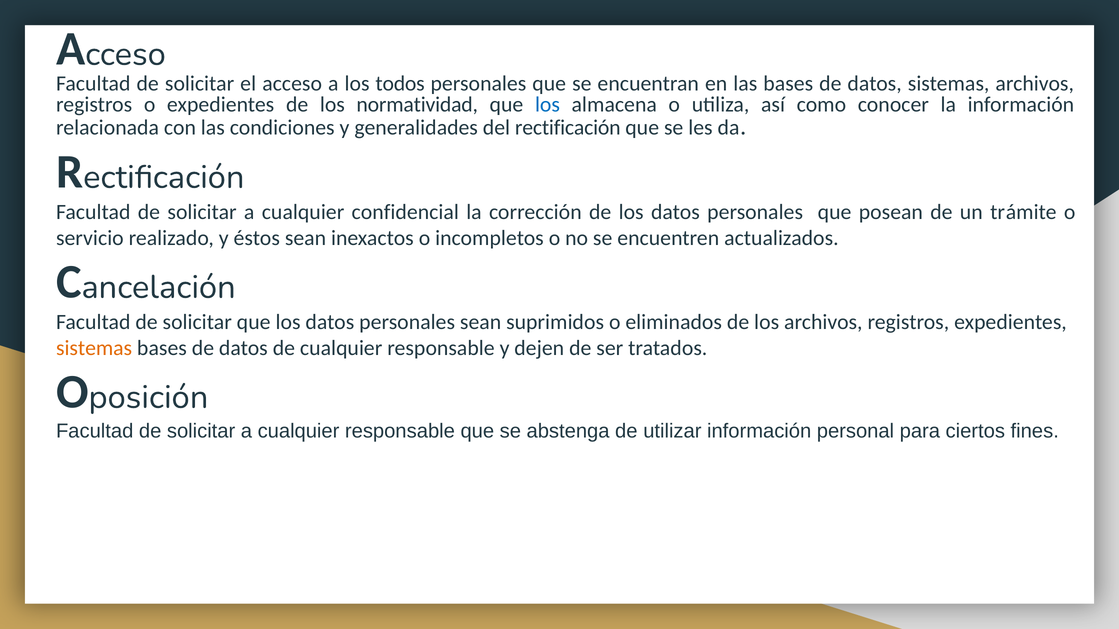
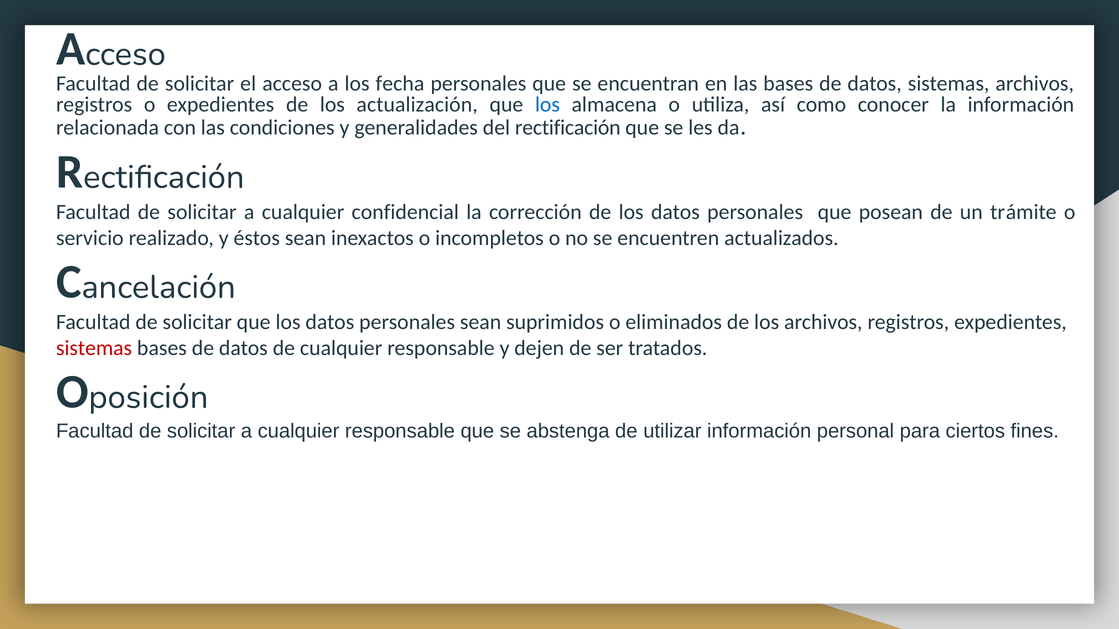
todos: todos -> fecha (400, 84)
normatividad: normatividad -> actualización (417, 105)
sistemas colour: orange -> red (94, 348)
